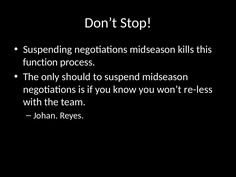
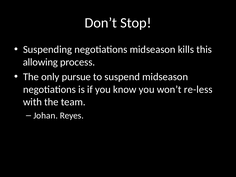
function: function -> allowing (40, 62)
should: should -> pursue (76, 77)
